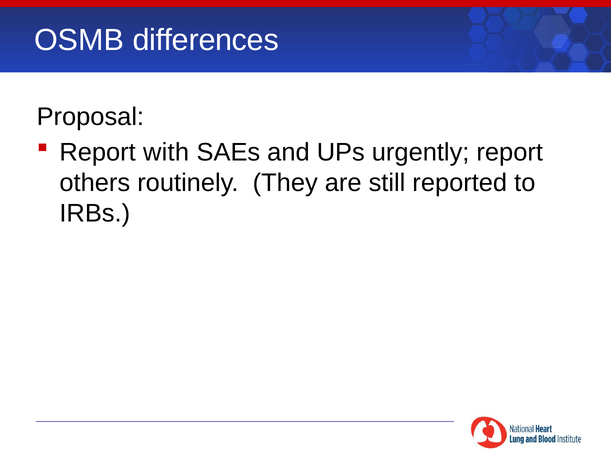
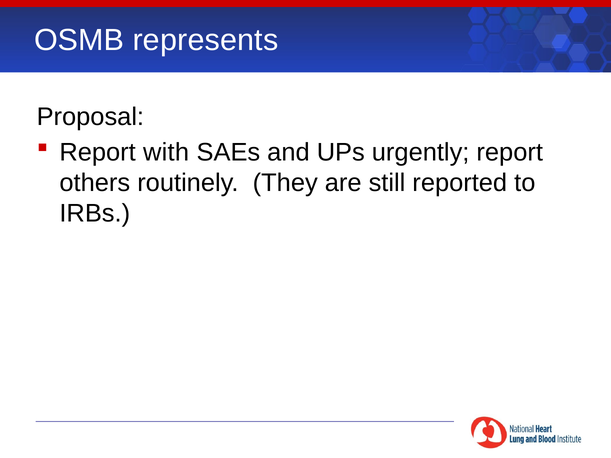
differences: differences -> represents (205, 40)
